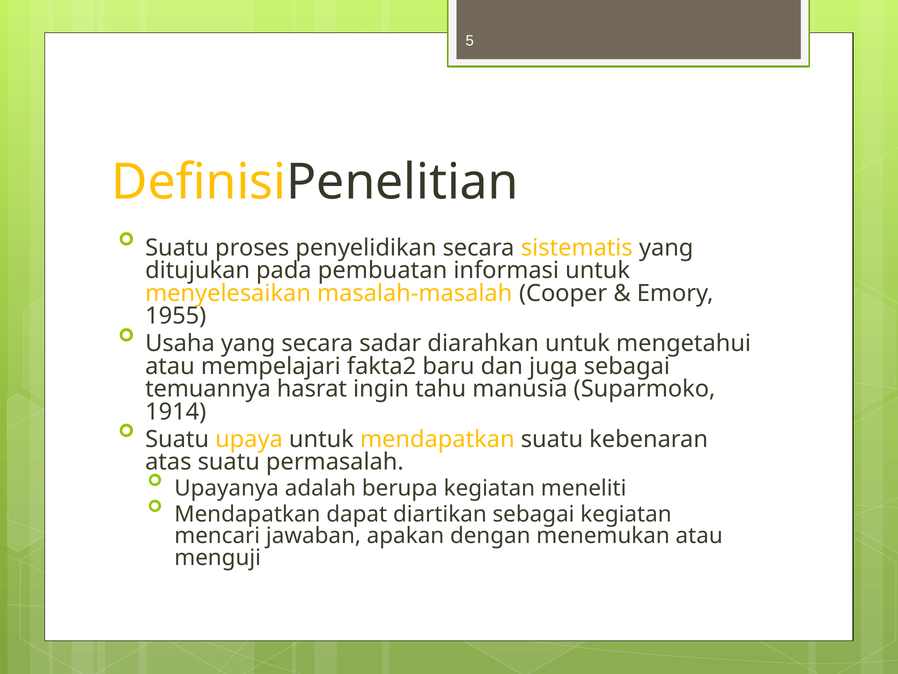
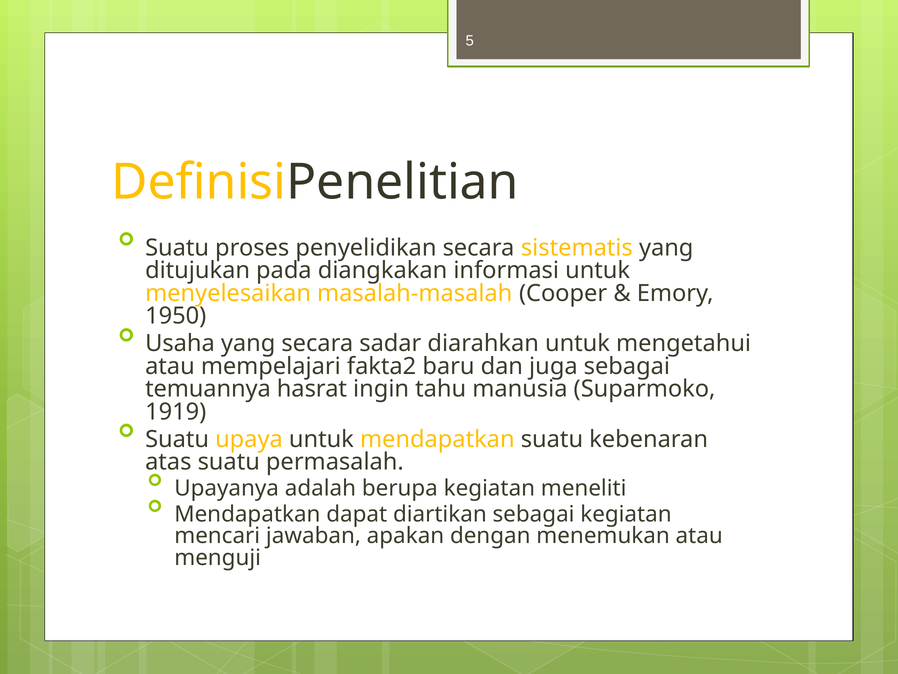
pembuatan: pembuatan -> diangkakan (383, 270)
1955: 1955 -> 1950 (176, 316)
1914: 1914 -> 1919 (176, 412)
